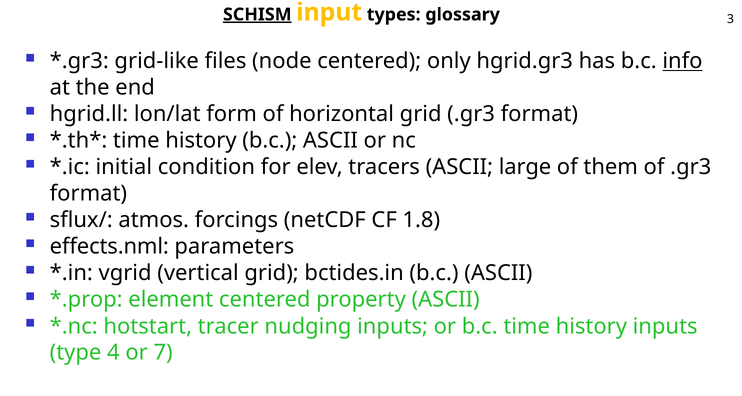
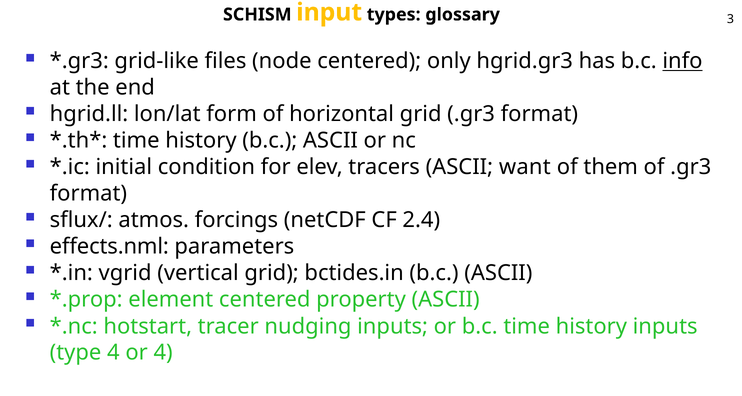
SCHISM underline: present -> none (257, 15)
large: large -> want (525, 167)
1.8: 1.8 -> 2.4 (421, 220)
or 7: 7 -> 4 (163, 352)
